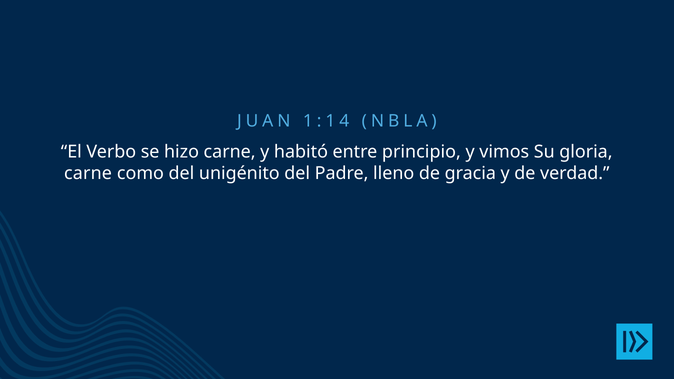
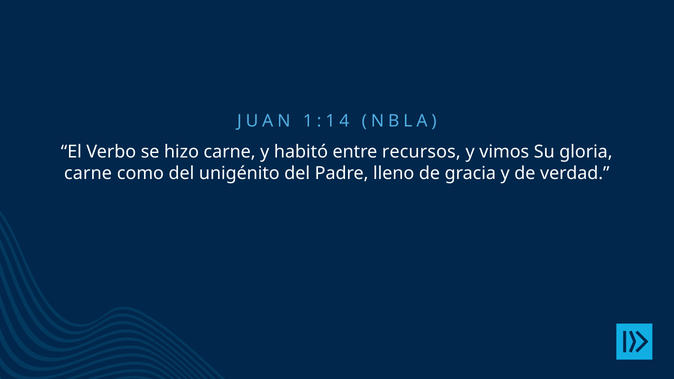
principio: principio -> recursos (421, 152)
